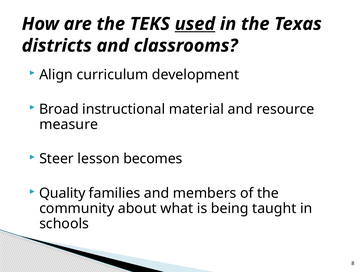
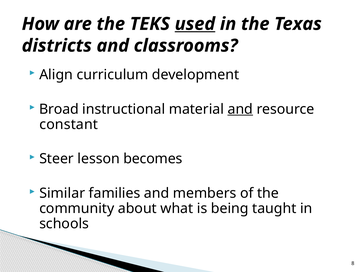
and underline: none -> present (240, 109)
measure: measure -> constant (69, 124)
Quality: Quality -> Similar (62, 194)
